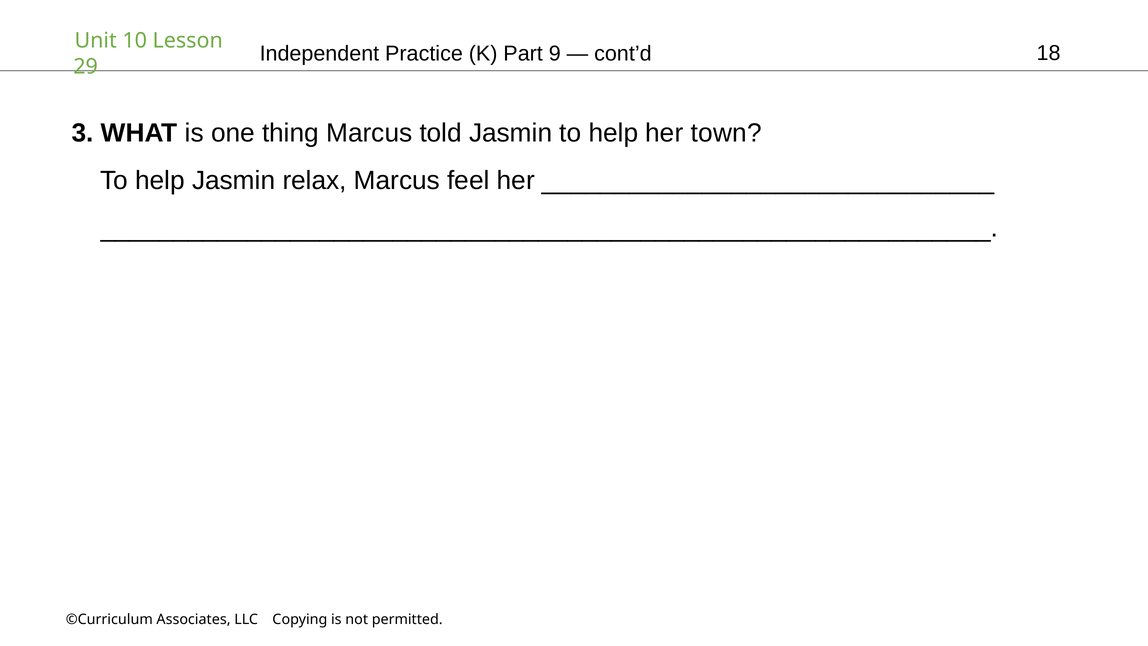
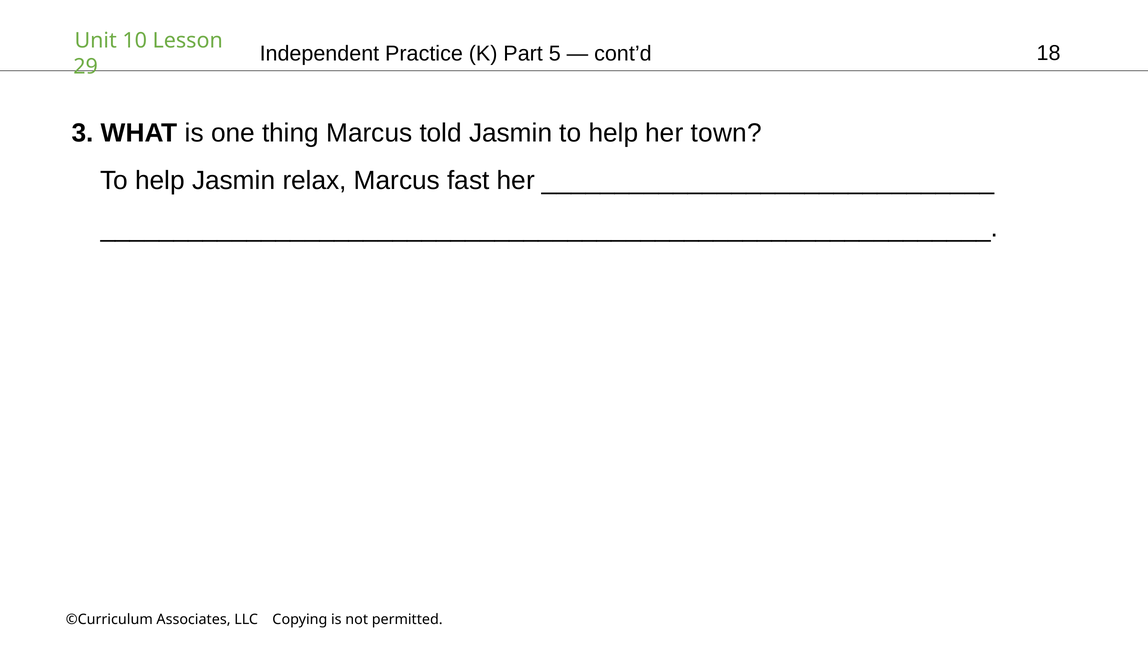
9: 9 -> 5 (555, 54)
feel: feel -> fast (468, 181)
